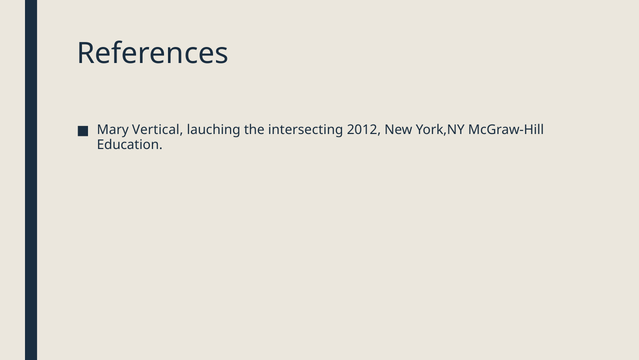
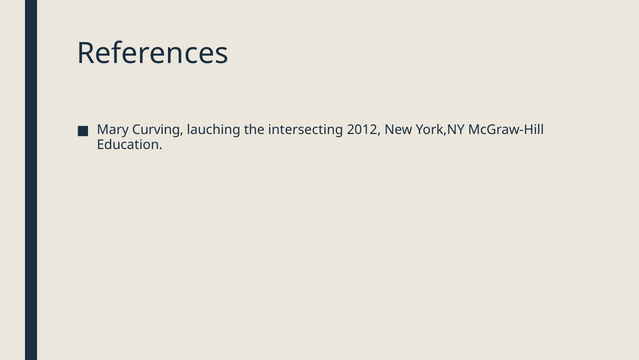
Vertical: Vertical -> Curving (158, 130)
